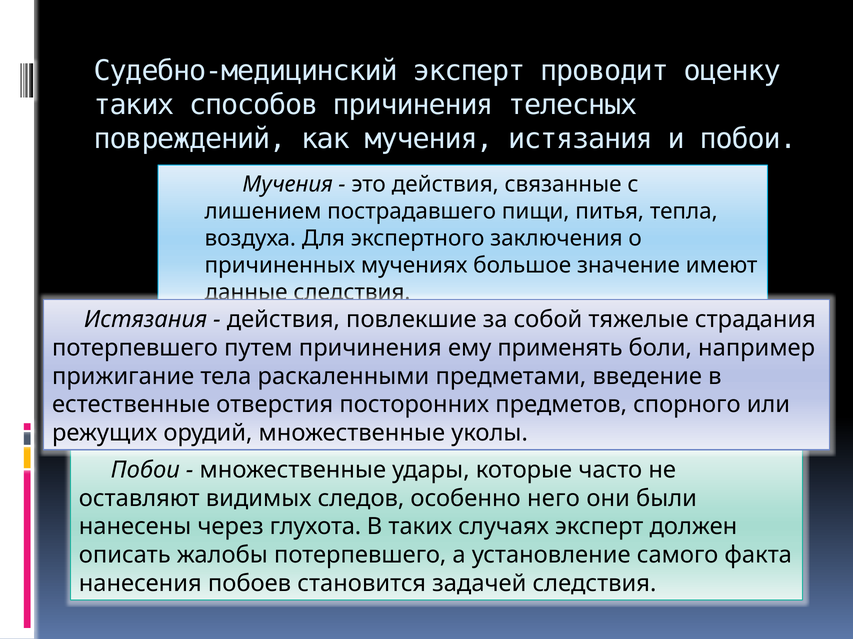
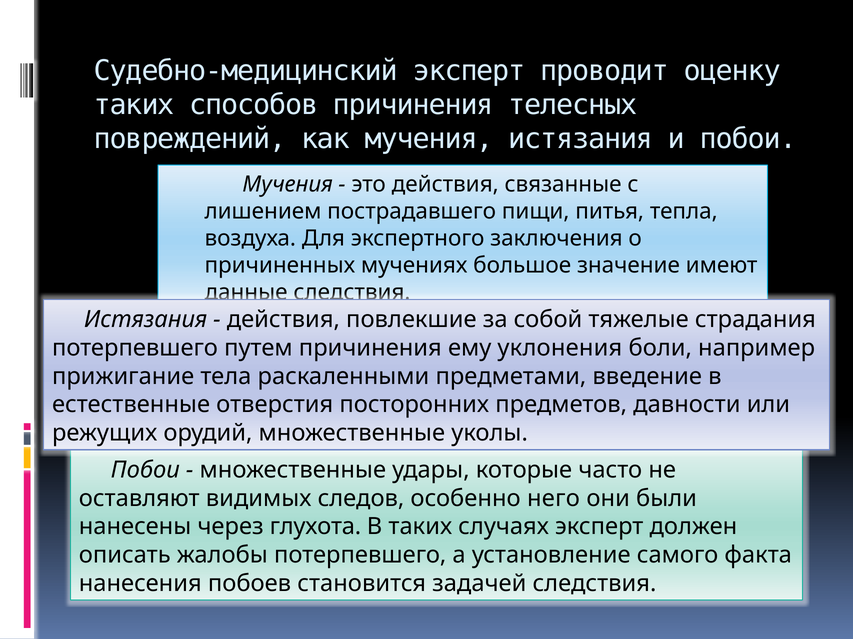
применять: применять -> уклонения (560, 348)
спорного: спорного -> давности (687, 405)
